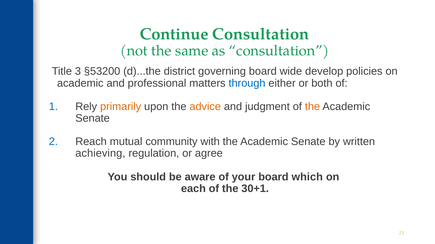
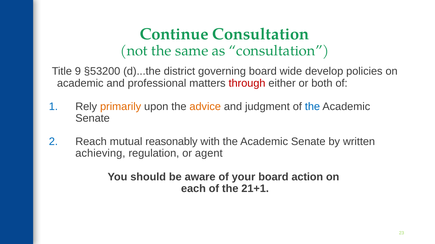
3: 3 -> 9 (78, 72)
through colour: blue -> red (247, 83)
the colour: orange -> blue (312, 107)
community: community -> reasonably (171, 142)
agree: agree -> agent (209, 154)
which: which -> action (307, 177)
30+1: 30+1 -> 21+1 (255, 189)
